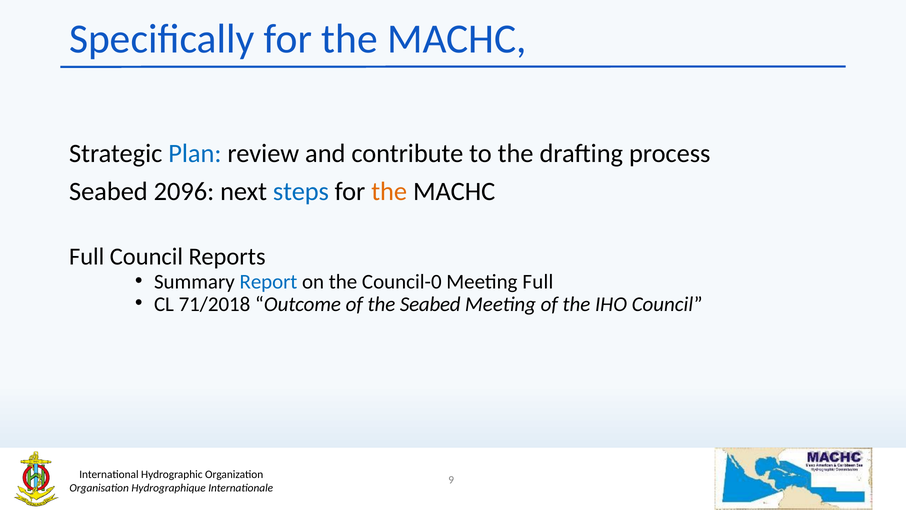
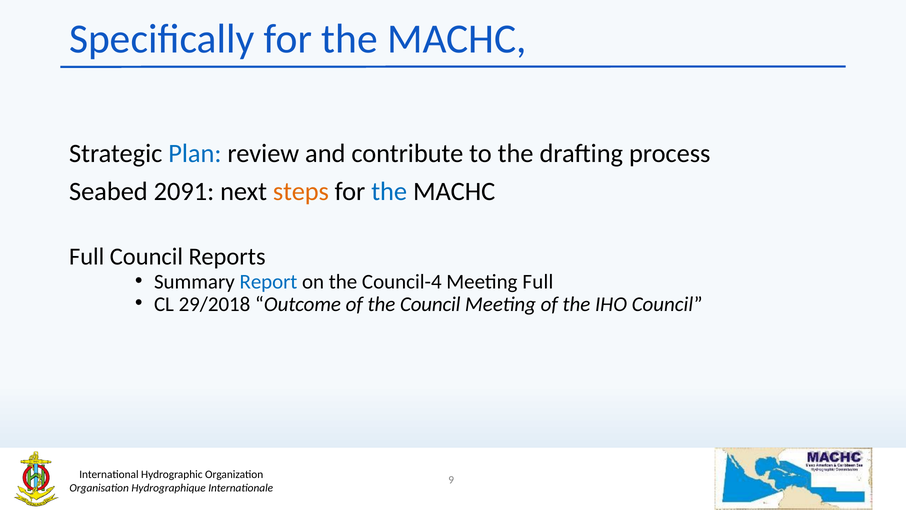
2096: 2096 -> 2091 (184, 191)
steps colour: blue -> orange (301, 191)
the colour: orange -> blue (389, 191)
Council-0: Council-0 -> Council-4 (402, 282)
71/2018: 71/2018 -> 29/2018 (214, 304)
the Seabed: Seabed -> Council (430, 304)
